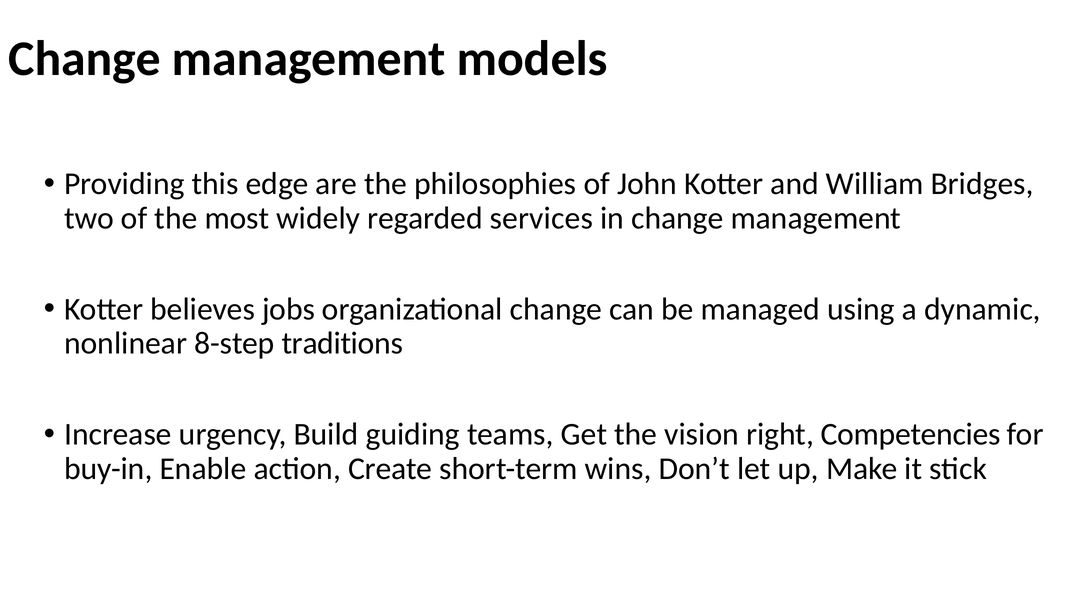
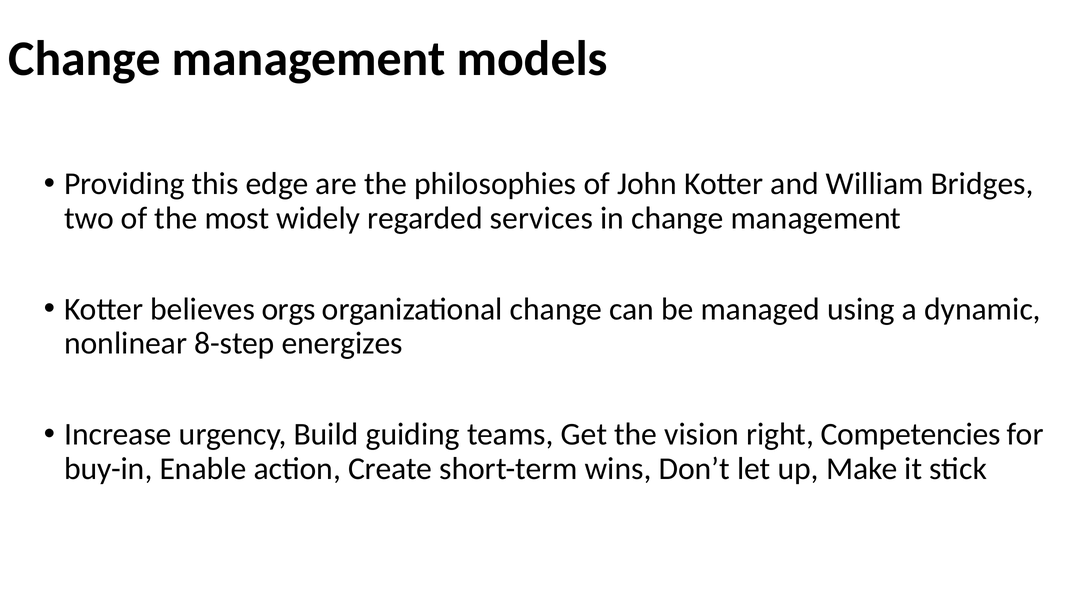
jobs: jobs -> orgs (289, 309)
traditions: traditions -> energizes (342, 343)
